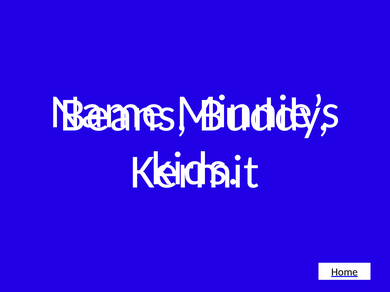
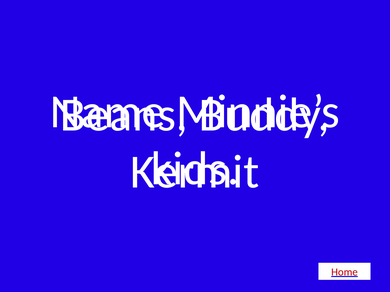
Home colour: black -> red (344, 272)
